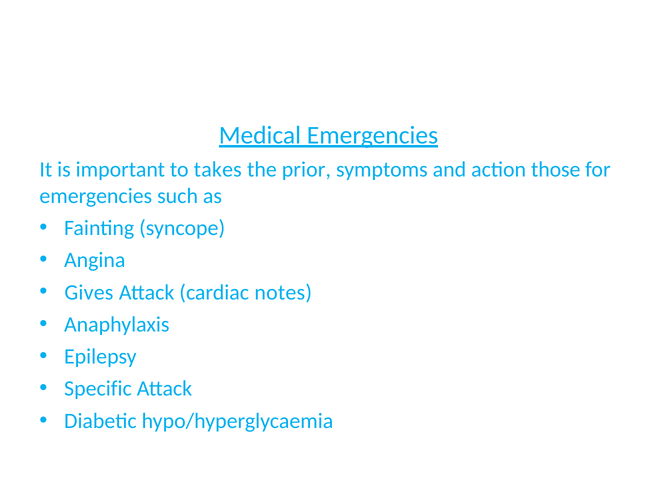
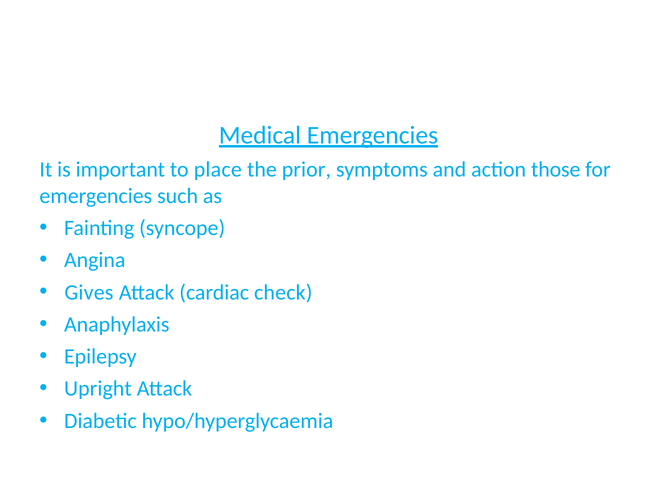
takes: takes -> place (218, 169)
notes: notes -> check (283, 292)
Specific: Specific -> Upright (98, 388)
